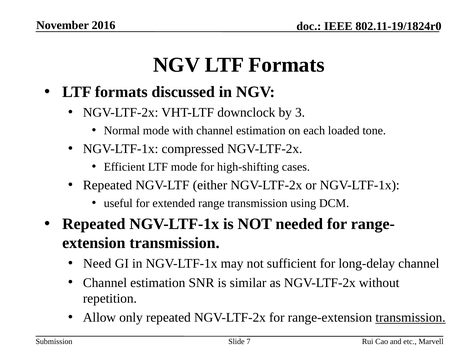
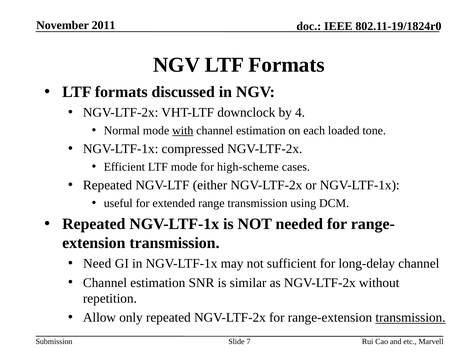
2016: 2016 -> 2011 (104, 25)
3: 3 -> 4 (300, 113)
with underline: none -> present (183, 131)
high-shifting: high-shifting -> high-scheme (248, 167)
